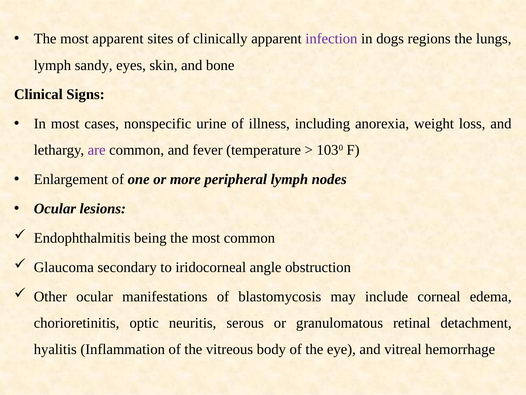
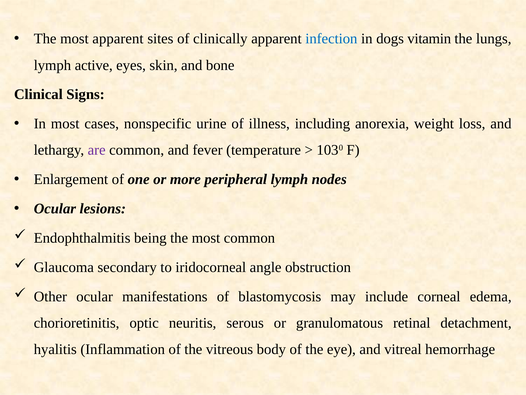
infection colour: purple -> blue (331, 39)
regions: regions -> vitamin (429, 39)
sandy: sandy -> active (94, 65)
